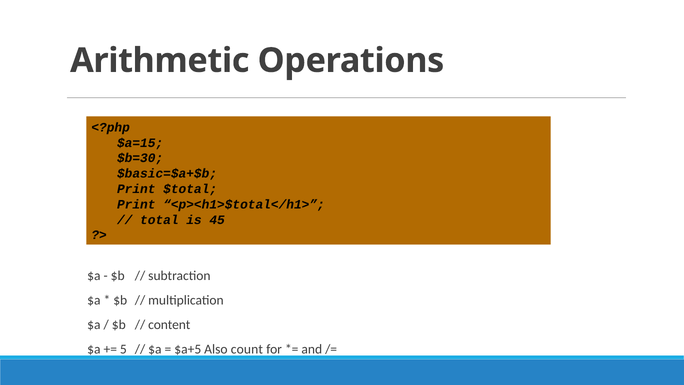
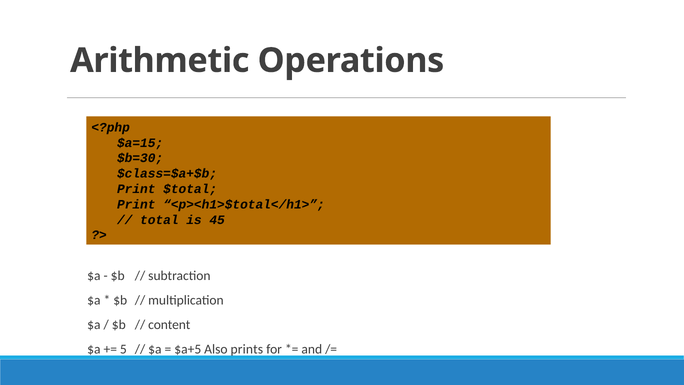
$basic=$a+$b: $basic=$a+$b -> $class=$a+$b (167, 174)
count: count -> prints (247, 349)
